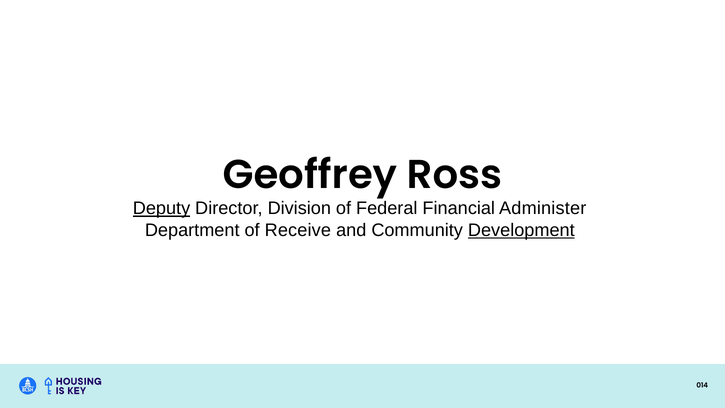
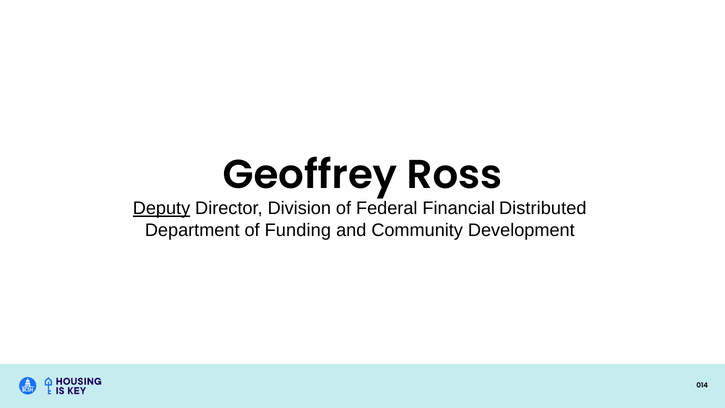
Administer: Administer -> Distributed (543, 208)
Receive: Receive -> Funding (298, 230)
Development underline: present -> none (521, 230)
